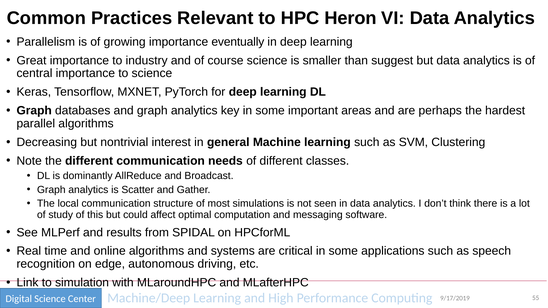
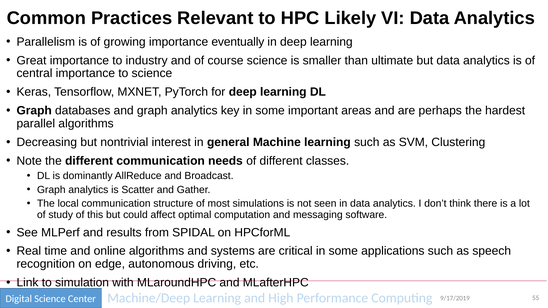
Heron: Heron -> Likely (350, 18)
suggest: suggest -> ultimate (392, 60)
